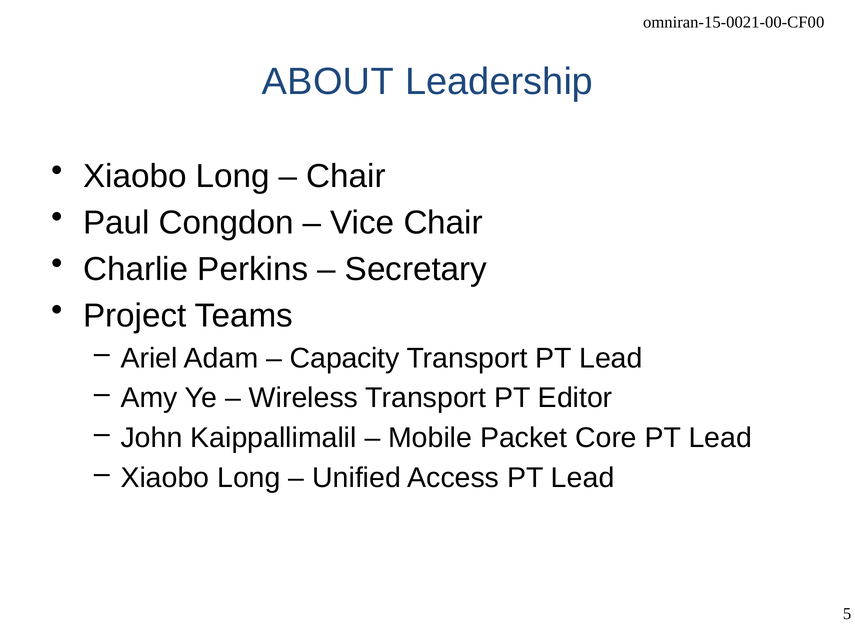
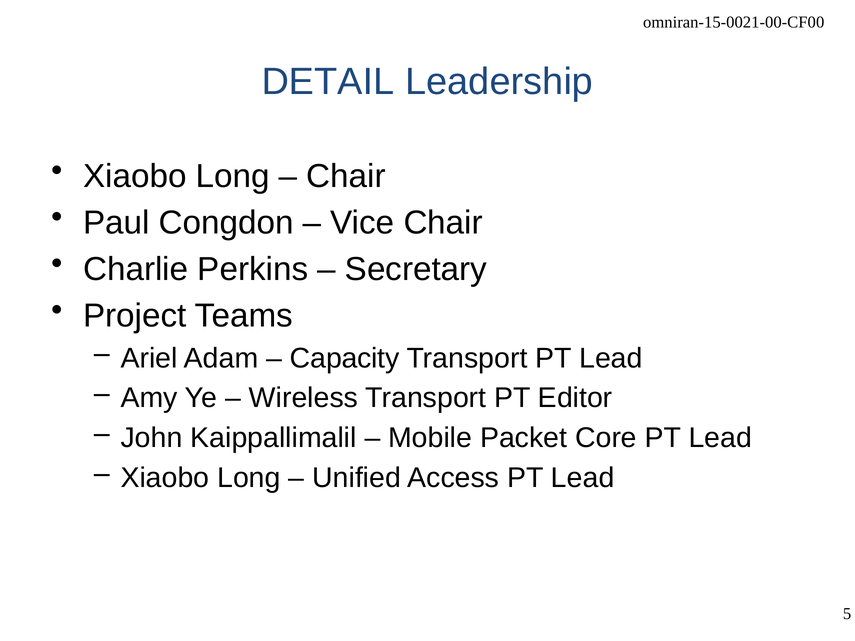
ABOUT: ABOUT -> DETAIL (328, 82)
